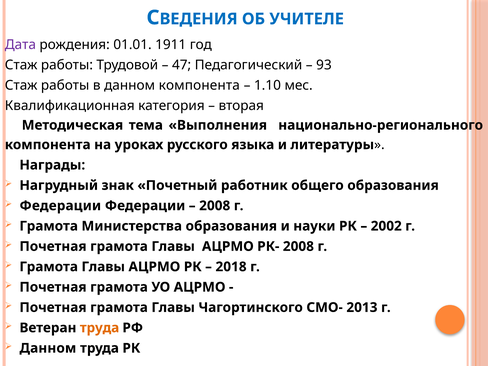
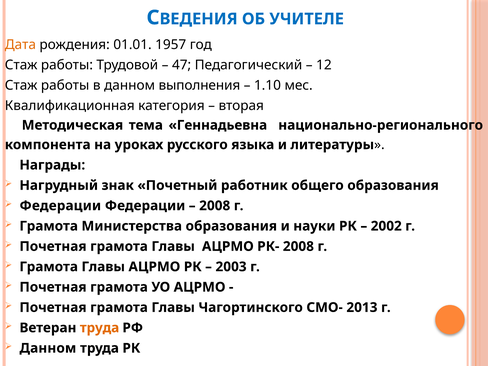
Дата colour: purple -> orange (20, 45)
1911: 1911 -> 1957 (171, 45)
93: 93 -> 12 (324, 65)
данном компонента: компонента -> выполнения (199, 85)
Выполнения: Выполнения -> Геннадьевна (218, 125)
2018: 2018 -> 2003 (231, 267)
